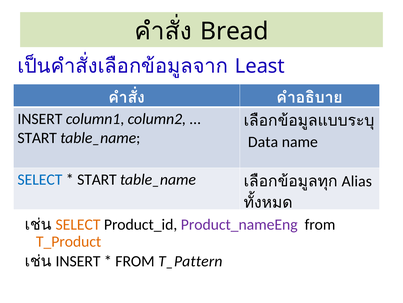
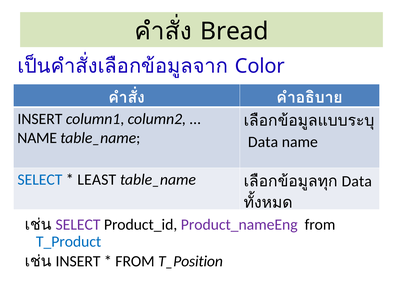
Least: Least -> Color (260, 66)
START: START -> NAME (37, 138)
START: START -> LEAST (97, 179)
Alias: Alias -> Data (357, 181)
SELECT colour: orange -> purple (78, 224)
T_Product colour: orange -> blue (69, 241)
T_Pattern: T_Pattern -> T_Position (191, 261)
